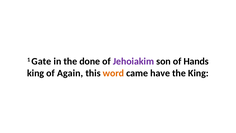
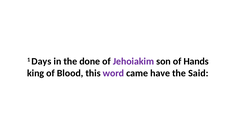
Gate: Gate -> Days (41, 61)
Again: Again -> Blood (70, 73)
word colour: orange -> purple (113, 73)
the King: King -> Said (198, 73)
